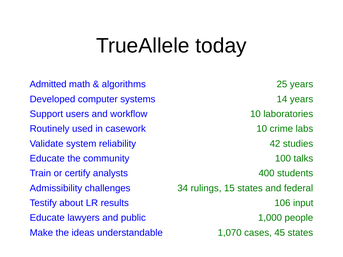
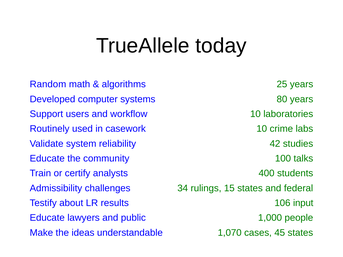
Admitted: Admitted -> Random (48, 84)
14: 14 -> 80 (282, 99)
